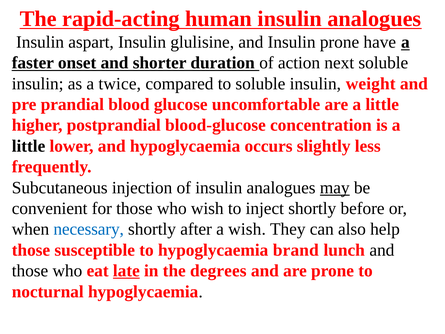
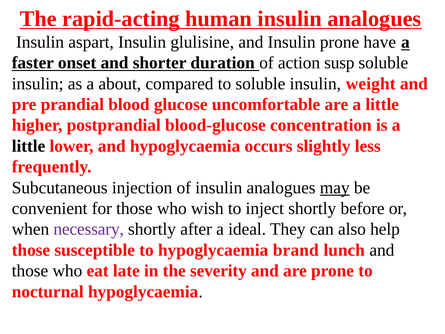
next: next -> susp (339, 63)
twice: twice -> about (120, 84)
necessary colour: blue -> purple (89, 229)
a wish: wish -> ideal (247, 229)
late underline: present -> none (126, 271)
degrees: degrees -> severity (218, 271)
